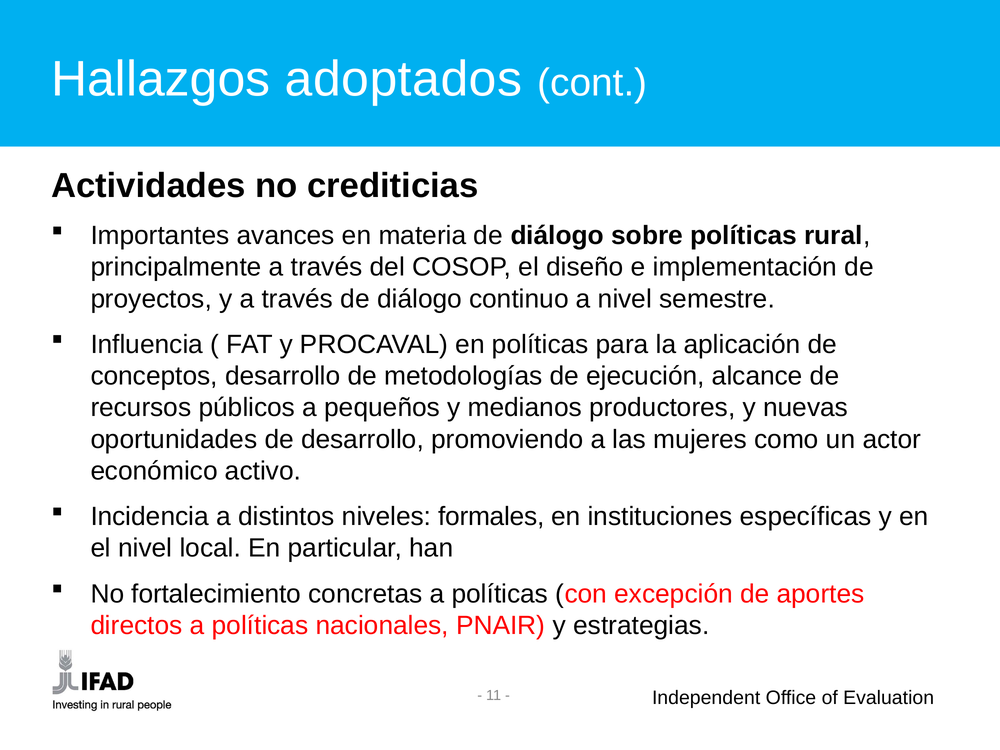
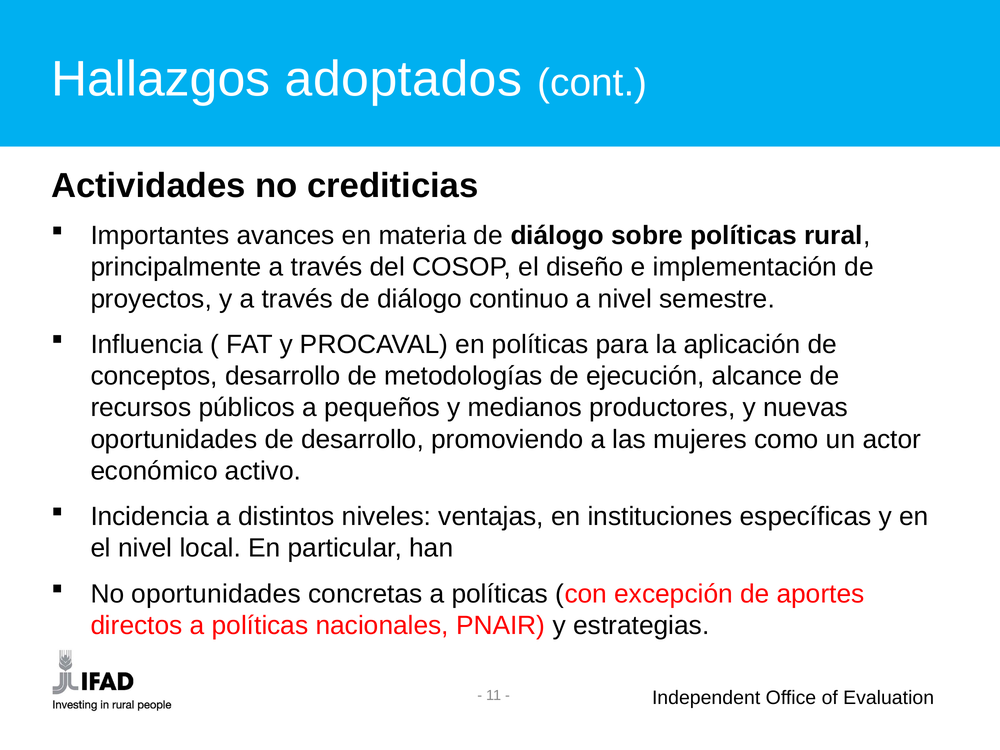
formales: formales -> ventajas (491, 517)
No fortalecimiento: fortalecimiento -> oportunidades (216, 594)
